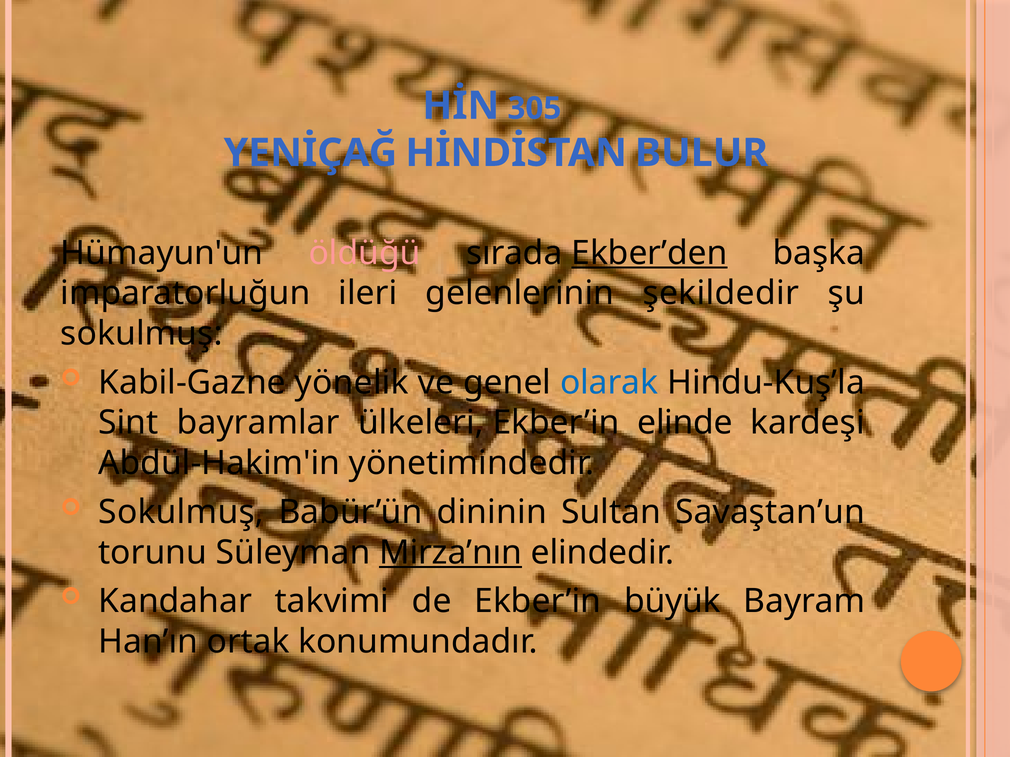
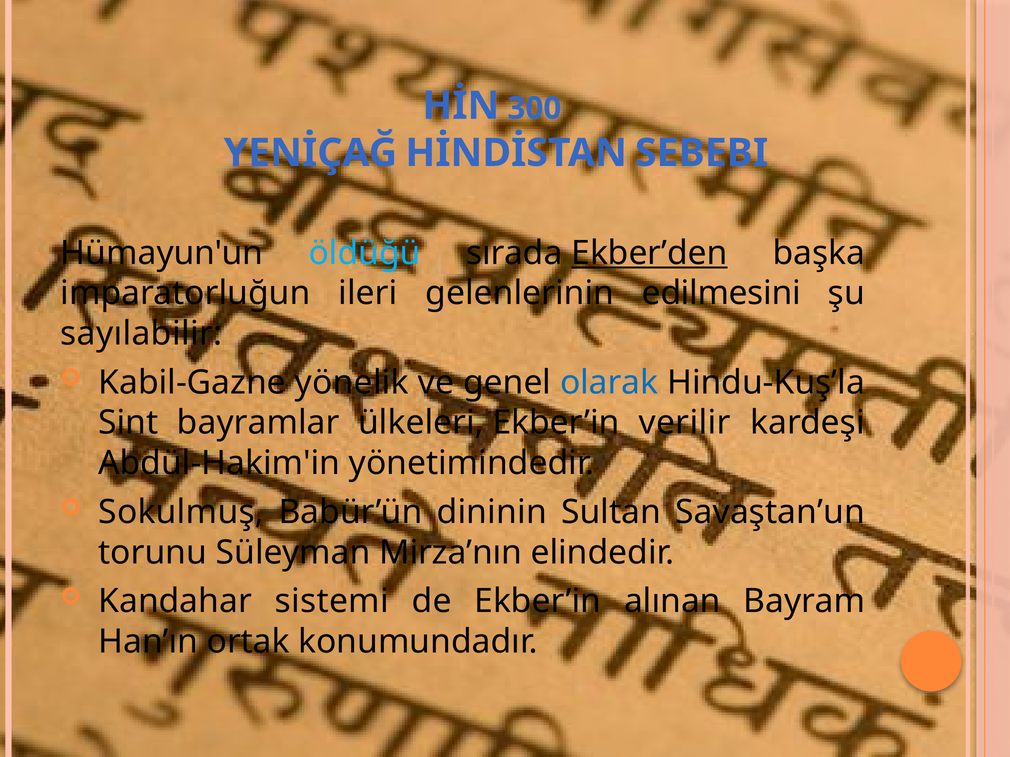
305: 305 -> 300 (534, 108)
BULUR: BULUR -> SEBEBI (702, 153)
öldüğü colour: pink -> light blue (365, 253)
şekildedir: şekildedir -> edilmesini (721, 294)
sokulmuş: sokulmuş -> sayılabilir (141, 334)
elinde: elinde -> verilir (685, 423)
Mirza’nın underline: present -> none (451, 553)
takvimi: takvimi -> sistemi (332, 602)
büyük: büyük -> alınan (672, 602)
